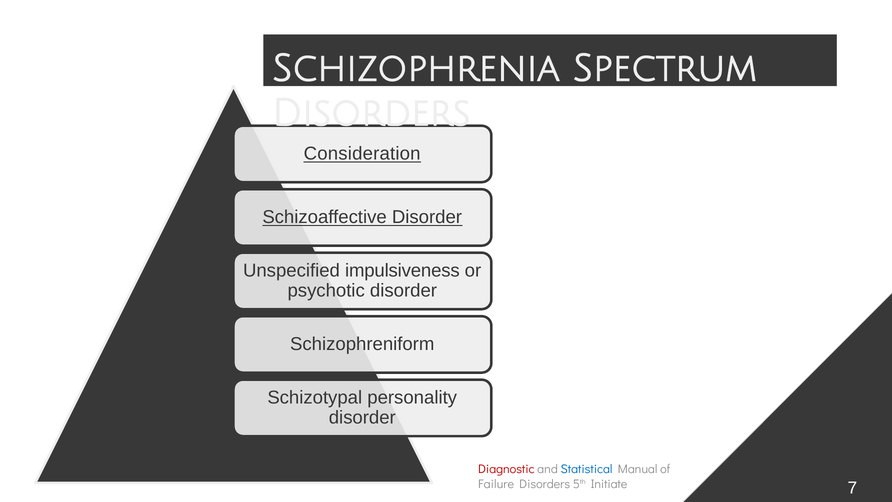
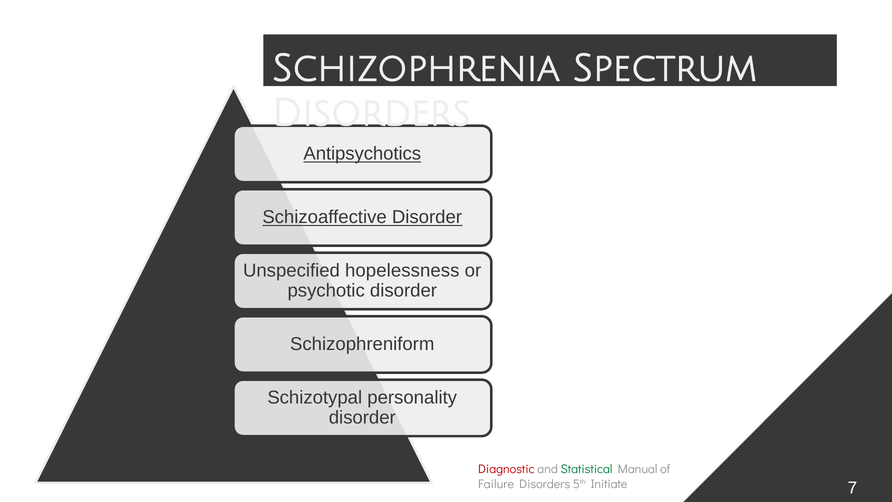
Consideration: Consideration -> Antipsychotics (362, 154)
impulsiveness: impulsiveness -> hopelessness (402, 271)
Statistical colour: blue -> green (587, 469)
